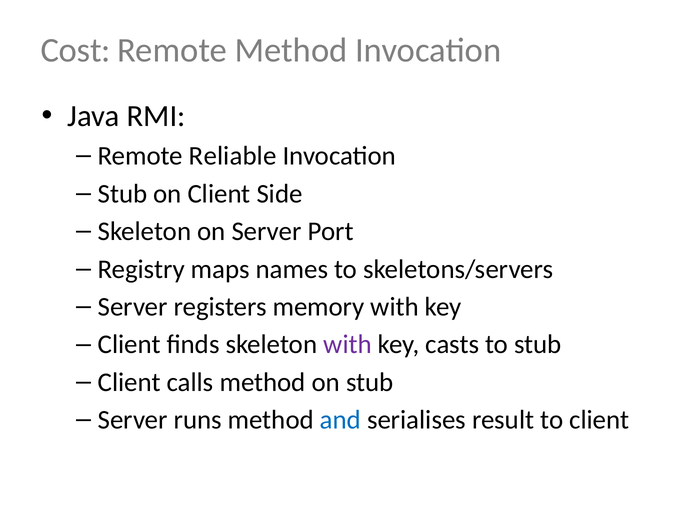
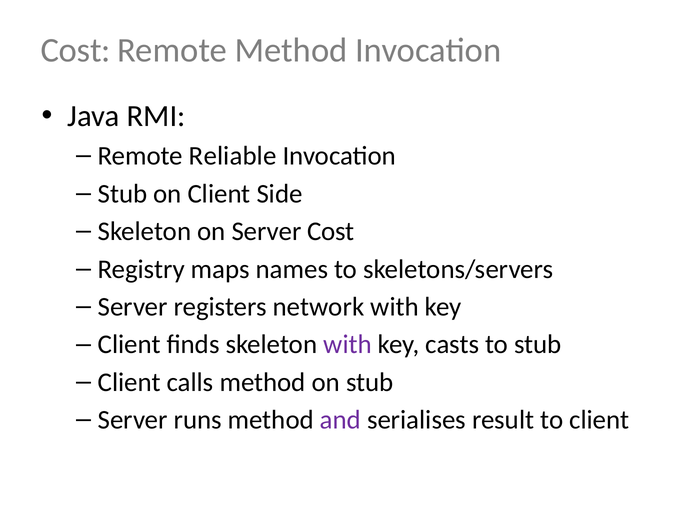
Server Port: Port -> Cost (331, 231)
memory: memory -> network (318, 307)
and colour: blue -> purple (340, 420)
